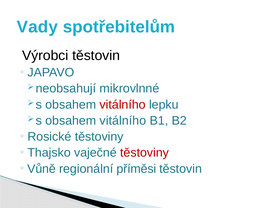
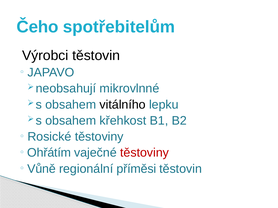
Vady: Vady -> Čeho (37, 27)
vitálního colour: red -> black (123, 105)
vitálního: vitálního -> křehkost (123, 121)
Thajsko: Thajsko -> Ohřátím (49, 153)
